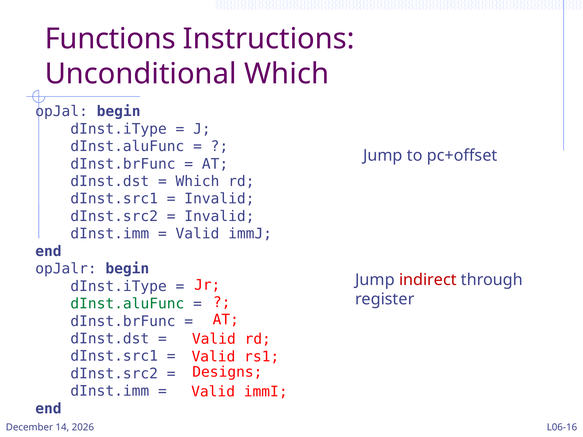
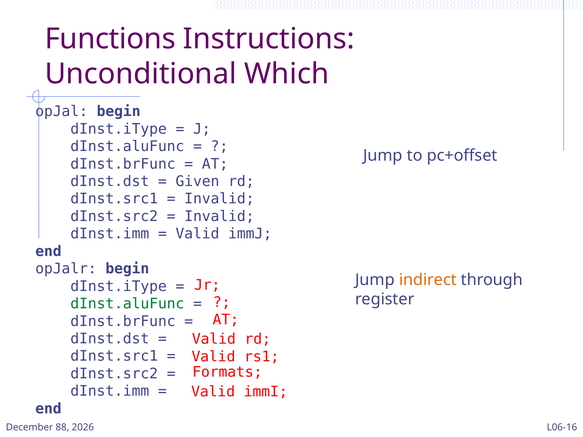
Which: Which -> Given (197, 181)
indirect colour: red -> orange (428, 280)
Designs: Designs -> Formats (227, 372)
14: 14 -> 88 (62, 428)
